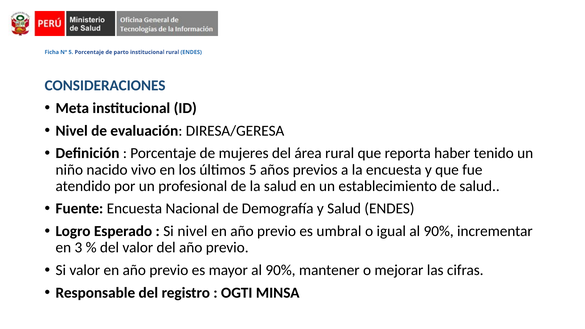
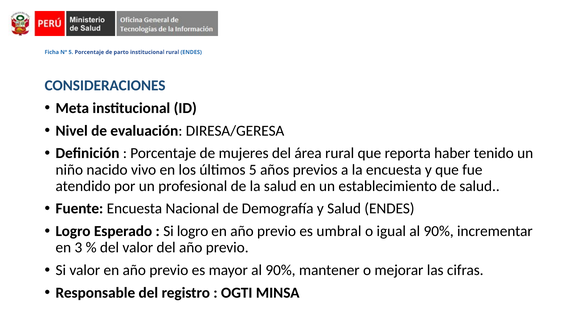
Si nivel: nivel -> logro (193, 231)
